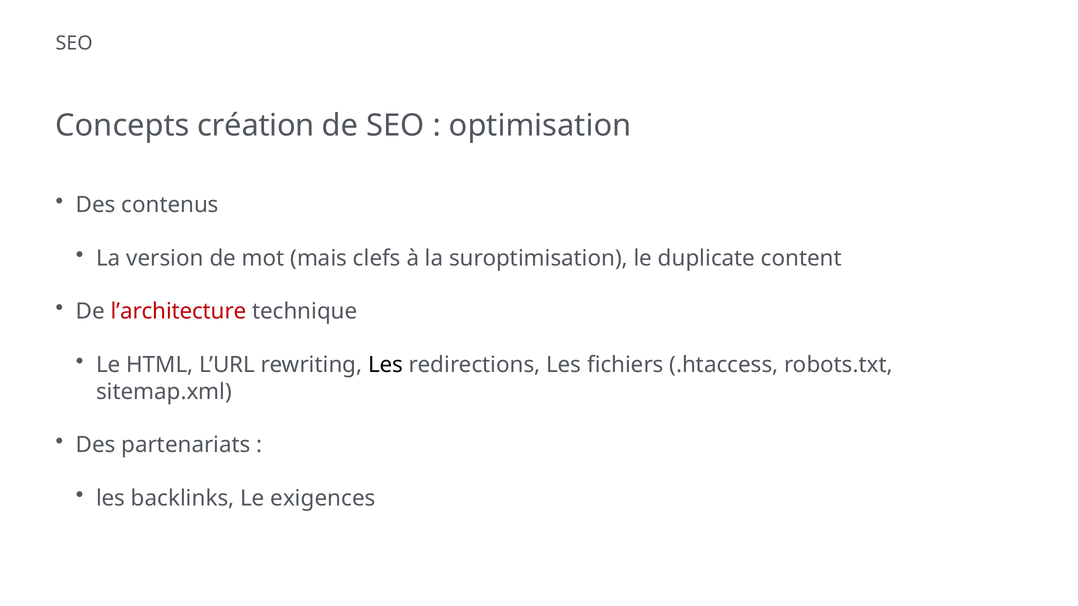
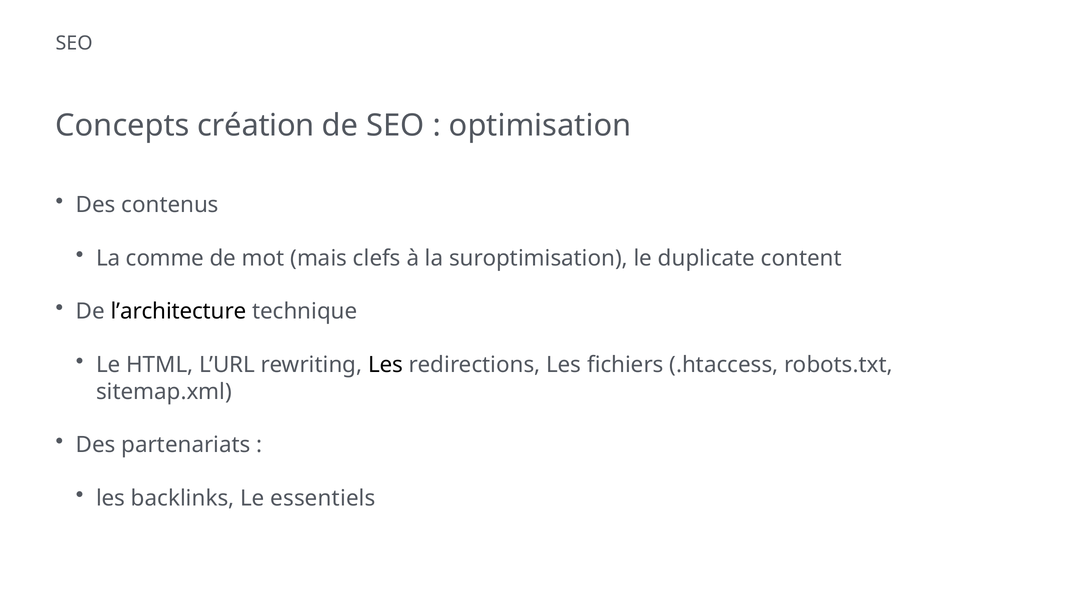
version: version -> comme (165, 258)
l’architecture colour: red -> black (178, 312)
exigences: exigences -> essentiels (323, 499)
